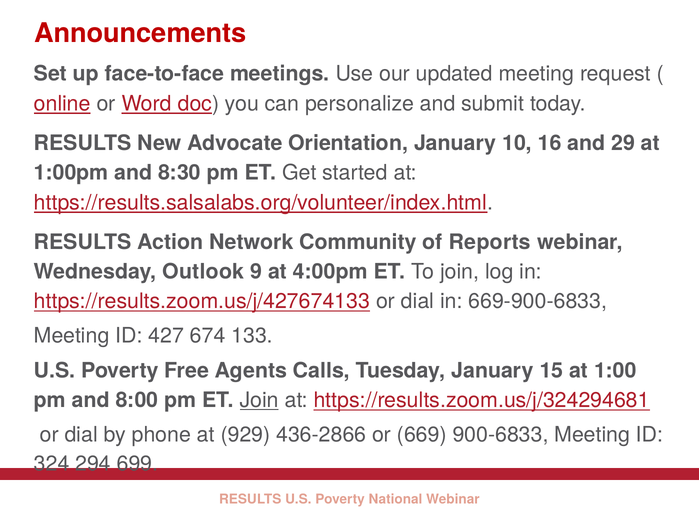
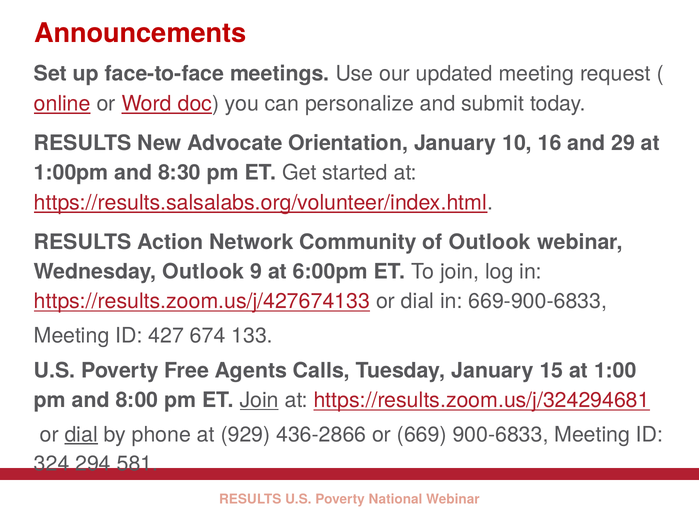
of Reports: Reports -> Outlook (490, 243)
4:00pm: 4:00pm -> 6:00pm (330, 272)
dial underline: none -> present (81, 435)
699: 699 -> 581 (137, 464)
